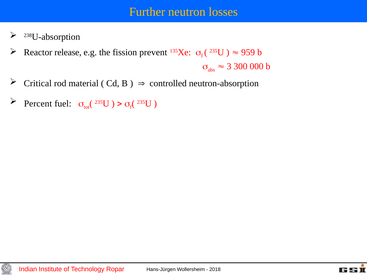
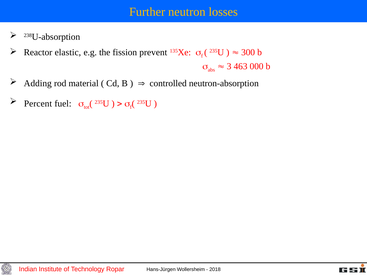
release: release -> elastic (68, 52)
959: 959 -> 300 (248, 52)
300: 300 -> 463 (241, 66)
Critical: Critical -> Adding (38, 83)
